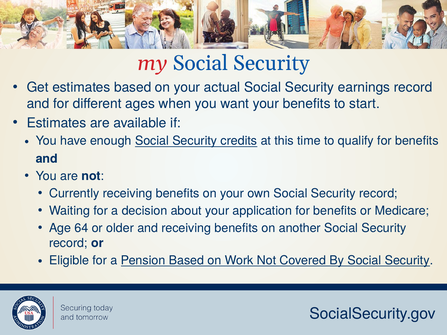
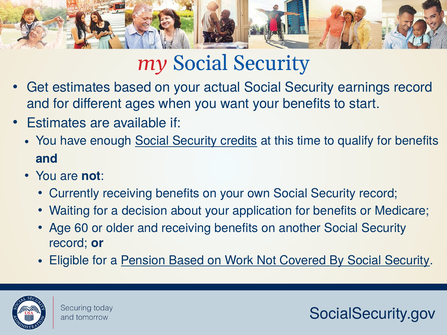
64: 64 -> 60 (81, 228)
